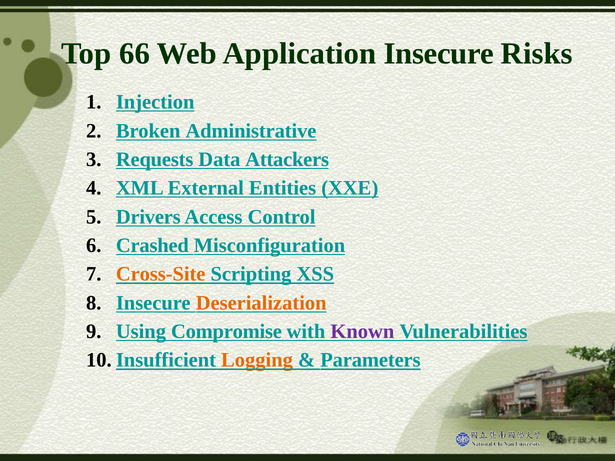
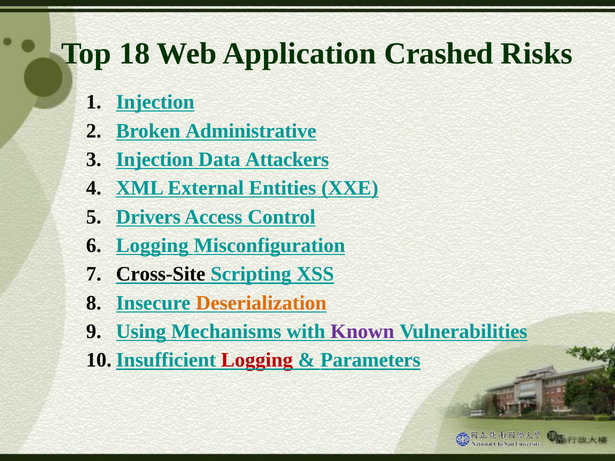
66: 66 -> 18 (135, 54)
Application Insecure: Insecure -> Crashed (439, 54)
Requests: Requests -> Injection (155, 160)
Crashed: Crashed -> Logging (152, 246)
Cross-Site colour: orange -> black (161, 274)
Compromise: Compromise -> Mechanisms (226, 332)
Logging colour: orange -> red (257, 360)
